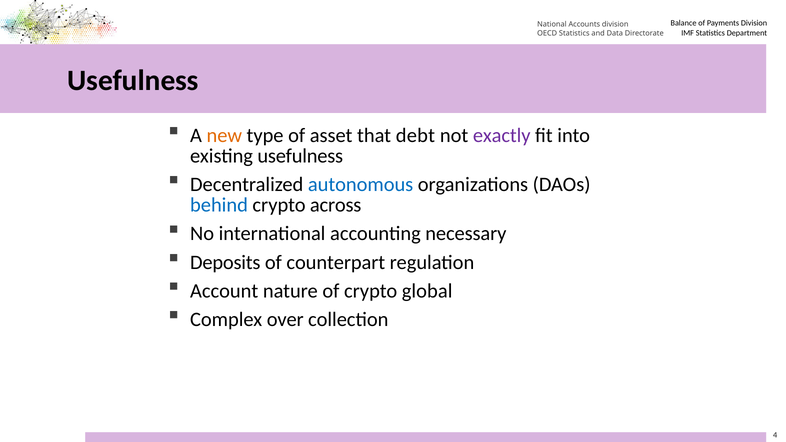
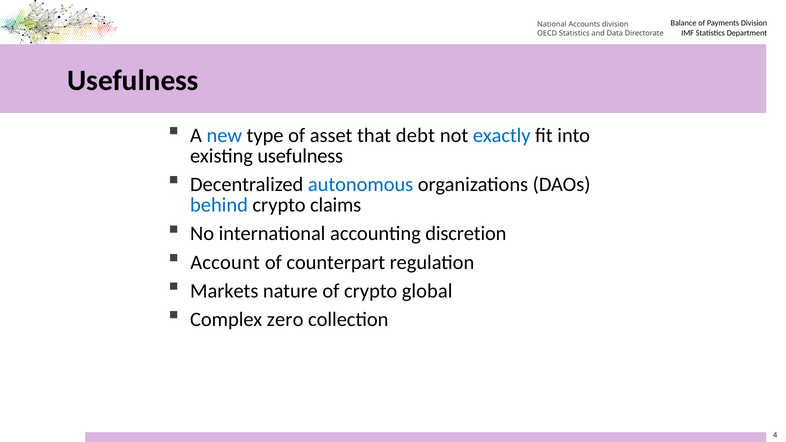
new colour: orange -> blue (224, 135)
exactly colour: purple -> blue (502, 135)
across: across -> claims (336, 205)
necessary: necessary -> discretion (466, 234)
Deposits: Deposits -> Account (225, 262)
Account: Account -> Markets (224, 291)
over: over -> zero (285, 320)
